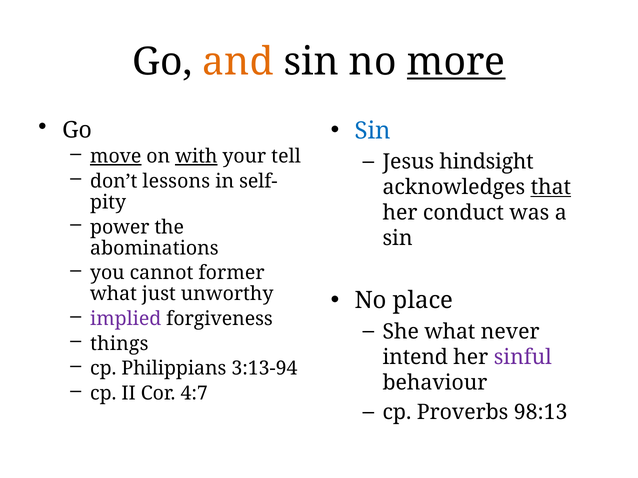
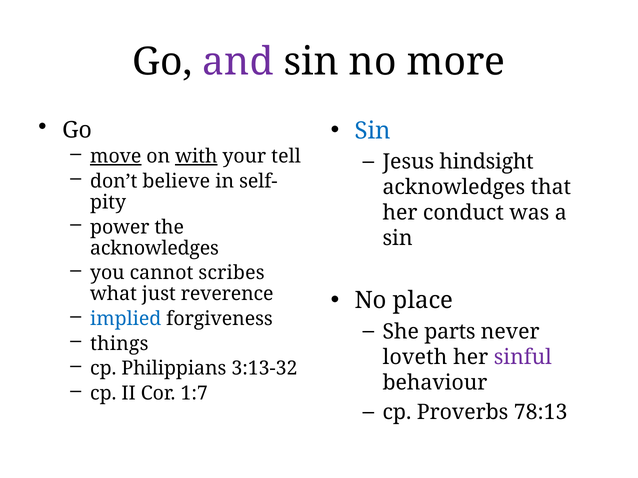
and colour: orange -> purple (238, 62)
more underline: present -> none (456, 62)
lessons: lessons -> believe (176, 181)
that underline: present -> none (551, 188)
abominations: abominations -> acknowledges (154, 248)
former: former -> scribes (231, 273)
unworthy: unworthy -> reverence (227, 294)
implied colour: purple -> blue (126, 319)
She what: what -> parts (450, 332)
intend: intend -> loveth (415, 357)
3:13-94: 3:13-94 -> 3:13-32 (264, 369)
4:7: 4:7 -> 1:7 (194, 394)
98:13: 98:13 -> 78:13 (541, 413)
